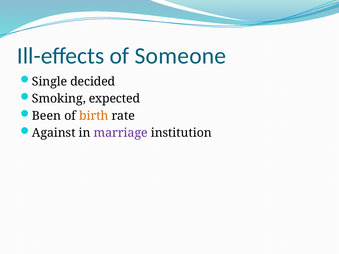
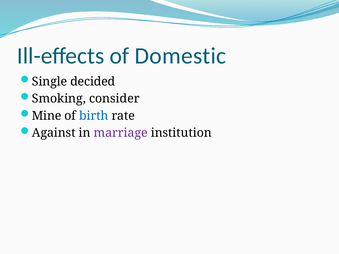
Someone: Someone -> Domestic (180, 56)
expected: expected -> consider (114, 99)
Been: Been -> Mine (47, 116)
birth colour: orange -> blue (94, 116)
